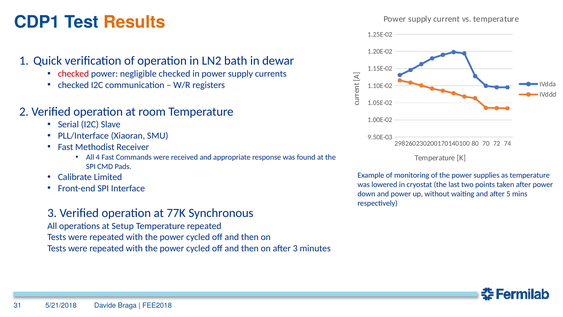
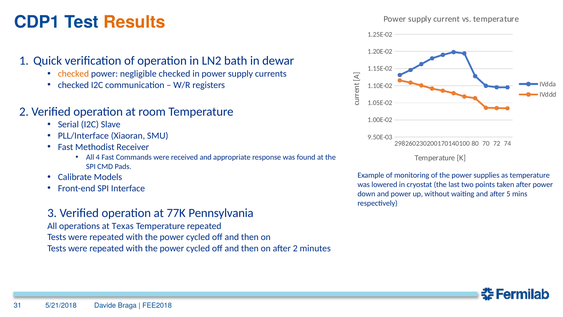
checked colour: red -> orange (73, 74)
Limited: Limited -> Models (108, 177)
Synchronous: Synchronous -> Pennsylvania (221, 213)
Setup: Setup -> Texas (123, 226)
after 3: 3 -> 2 (295, 248)
